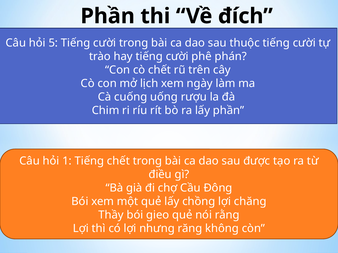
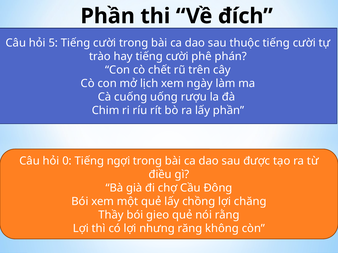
1: 1 -> 0 (67, 161)
Tiếng chết: chết -> ngợi (118, 161)
